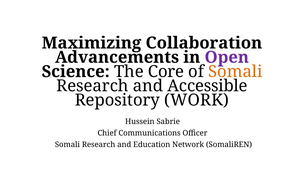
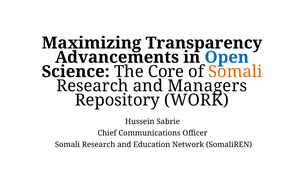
Collaboration: Collaboration -> Transparency (204, 43)
Open colour: purple -> blue (227, 58)
Accessible: Accessible -> Managers (207, 86)
